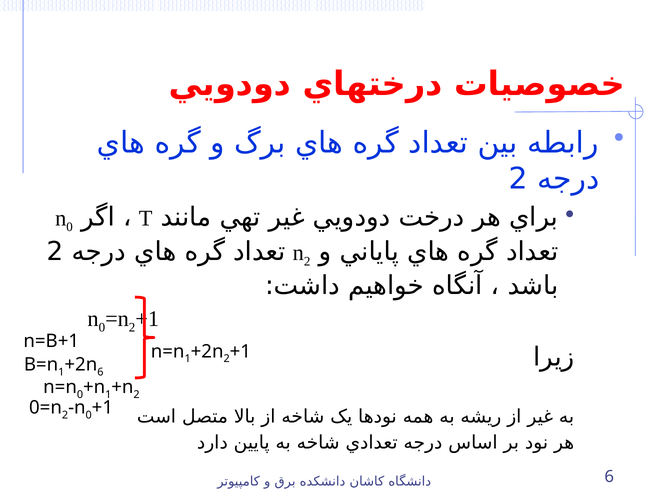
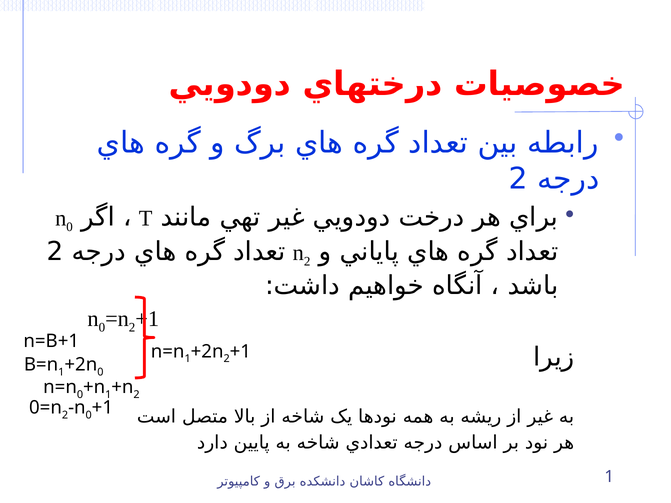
6: 6 -> 0 (100, 372)
6: 6 -> 1 (609, 477)
